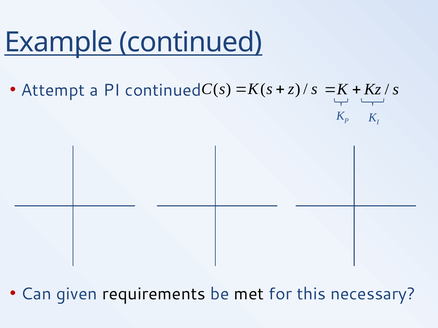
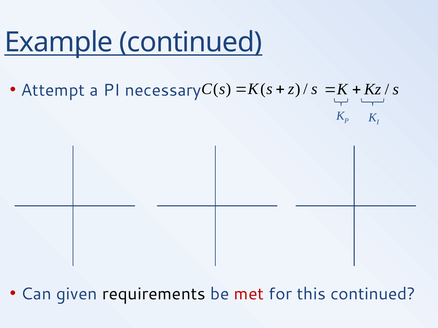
PI continued: continued -> necessary (163, 90)
met colour: black -> red (249, 294)
this necessary: necessary -> continued (373, 294)
